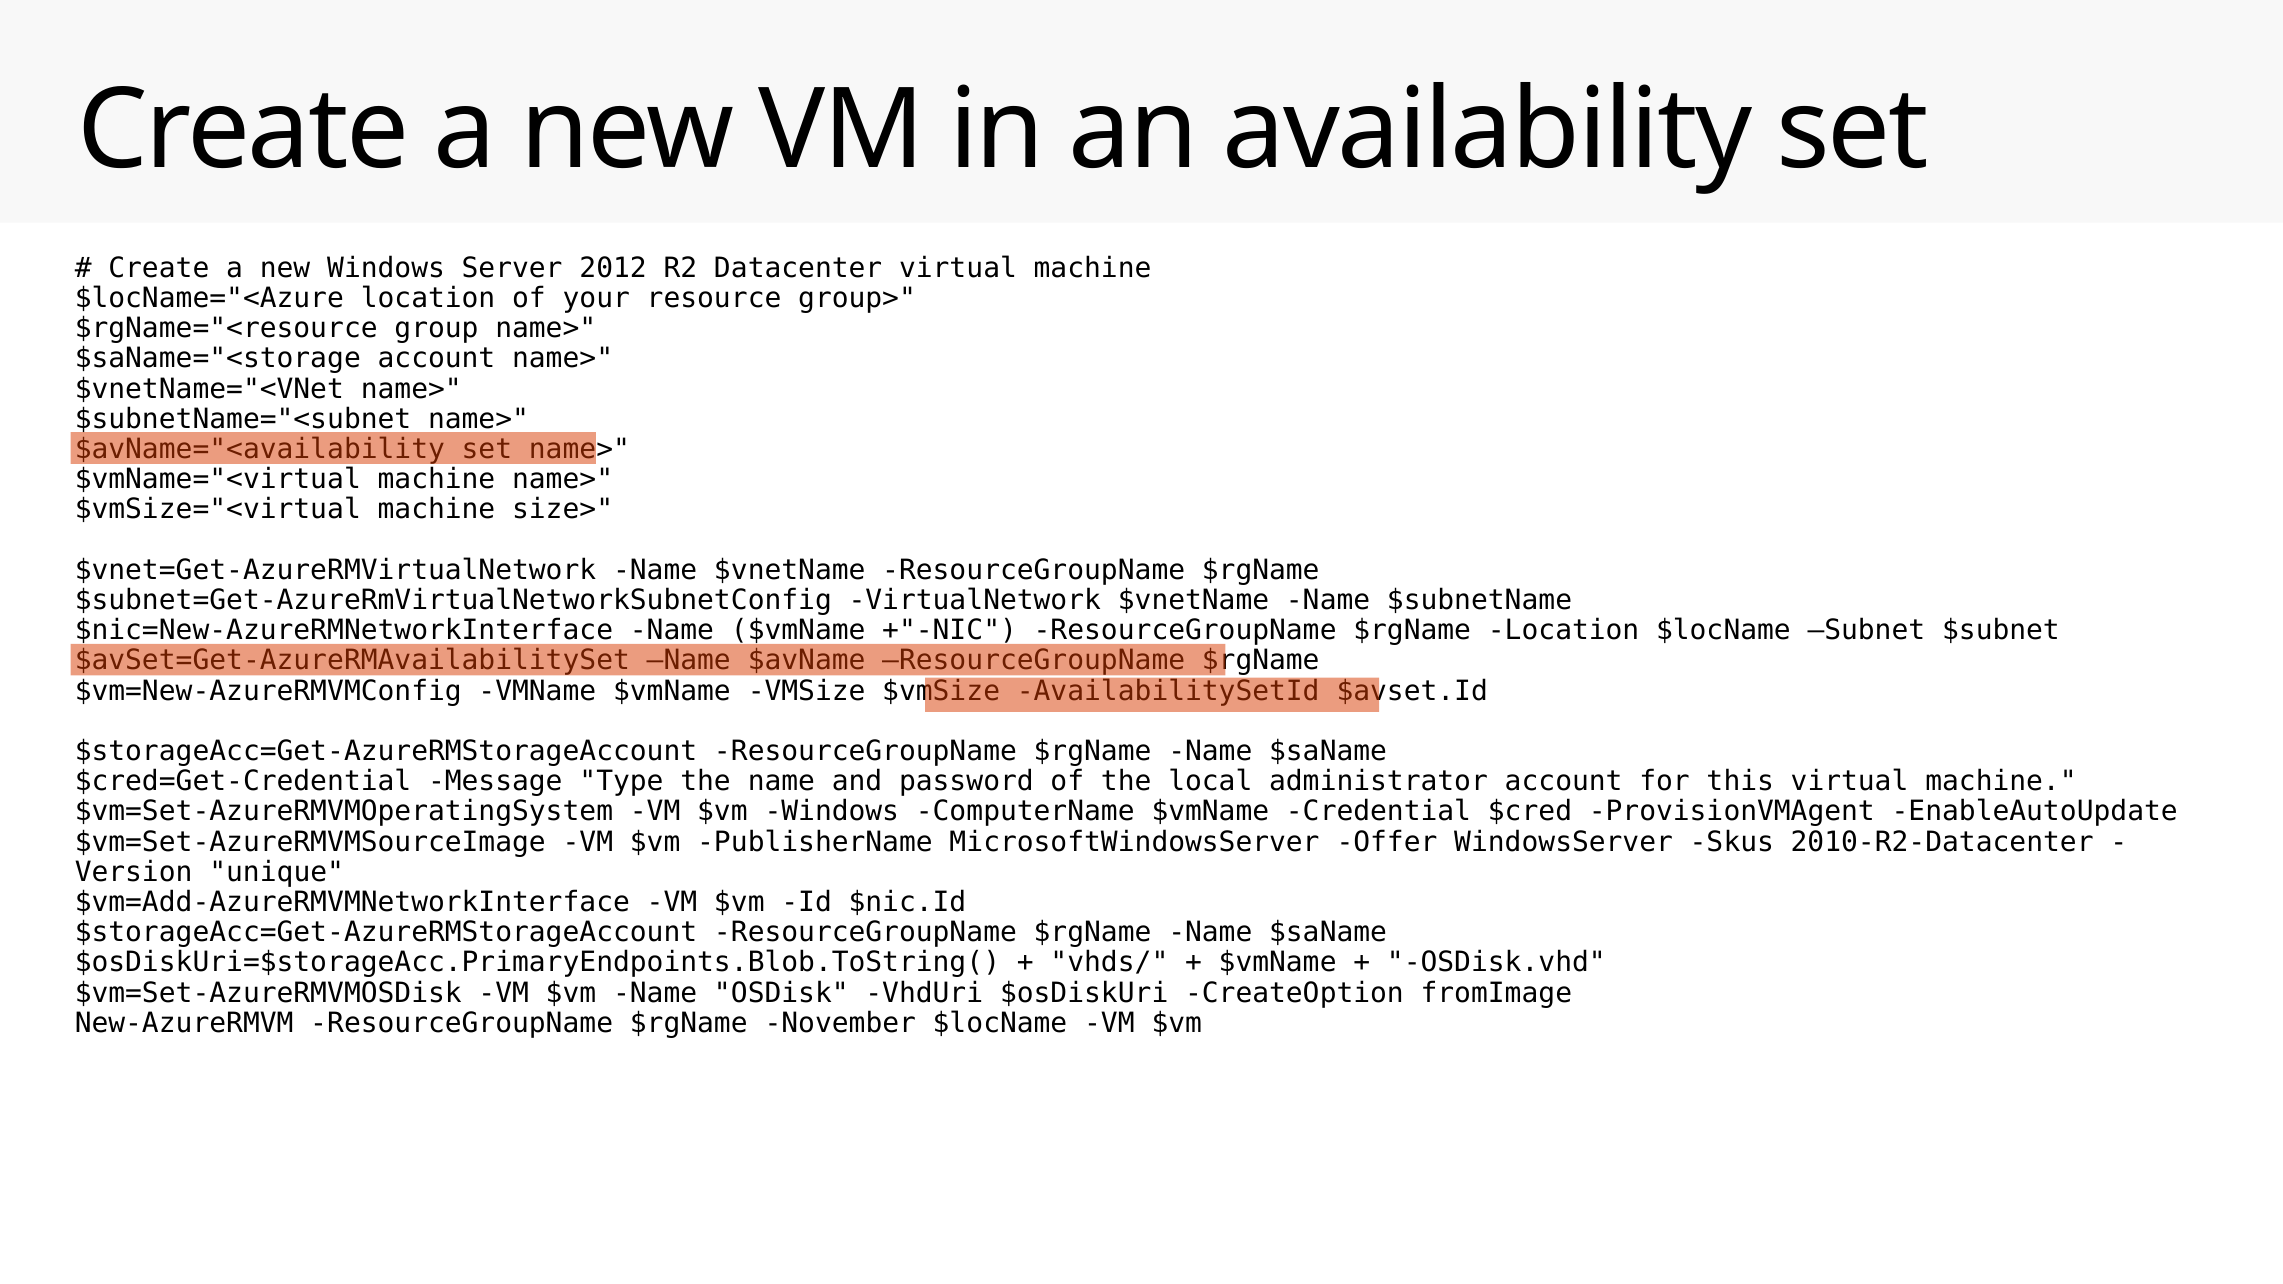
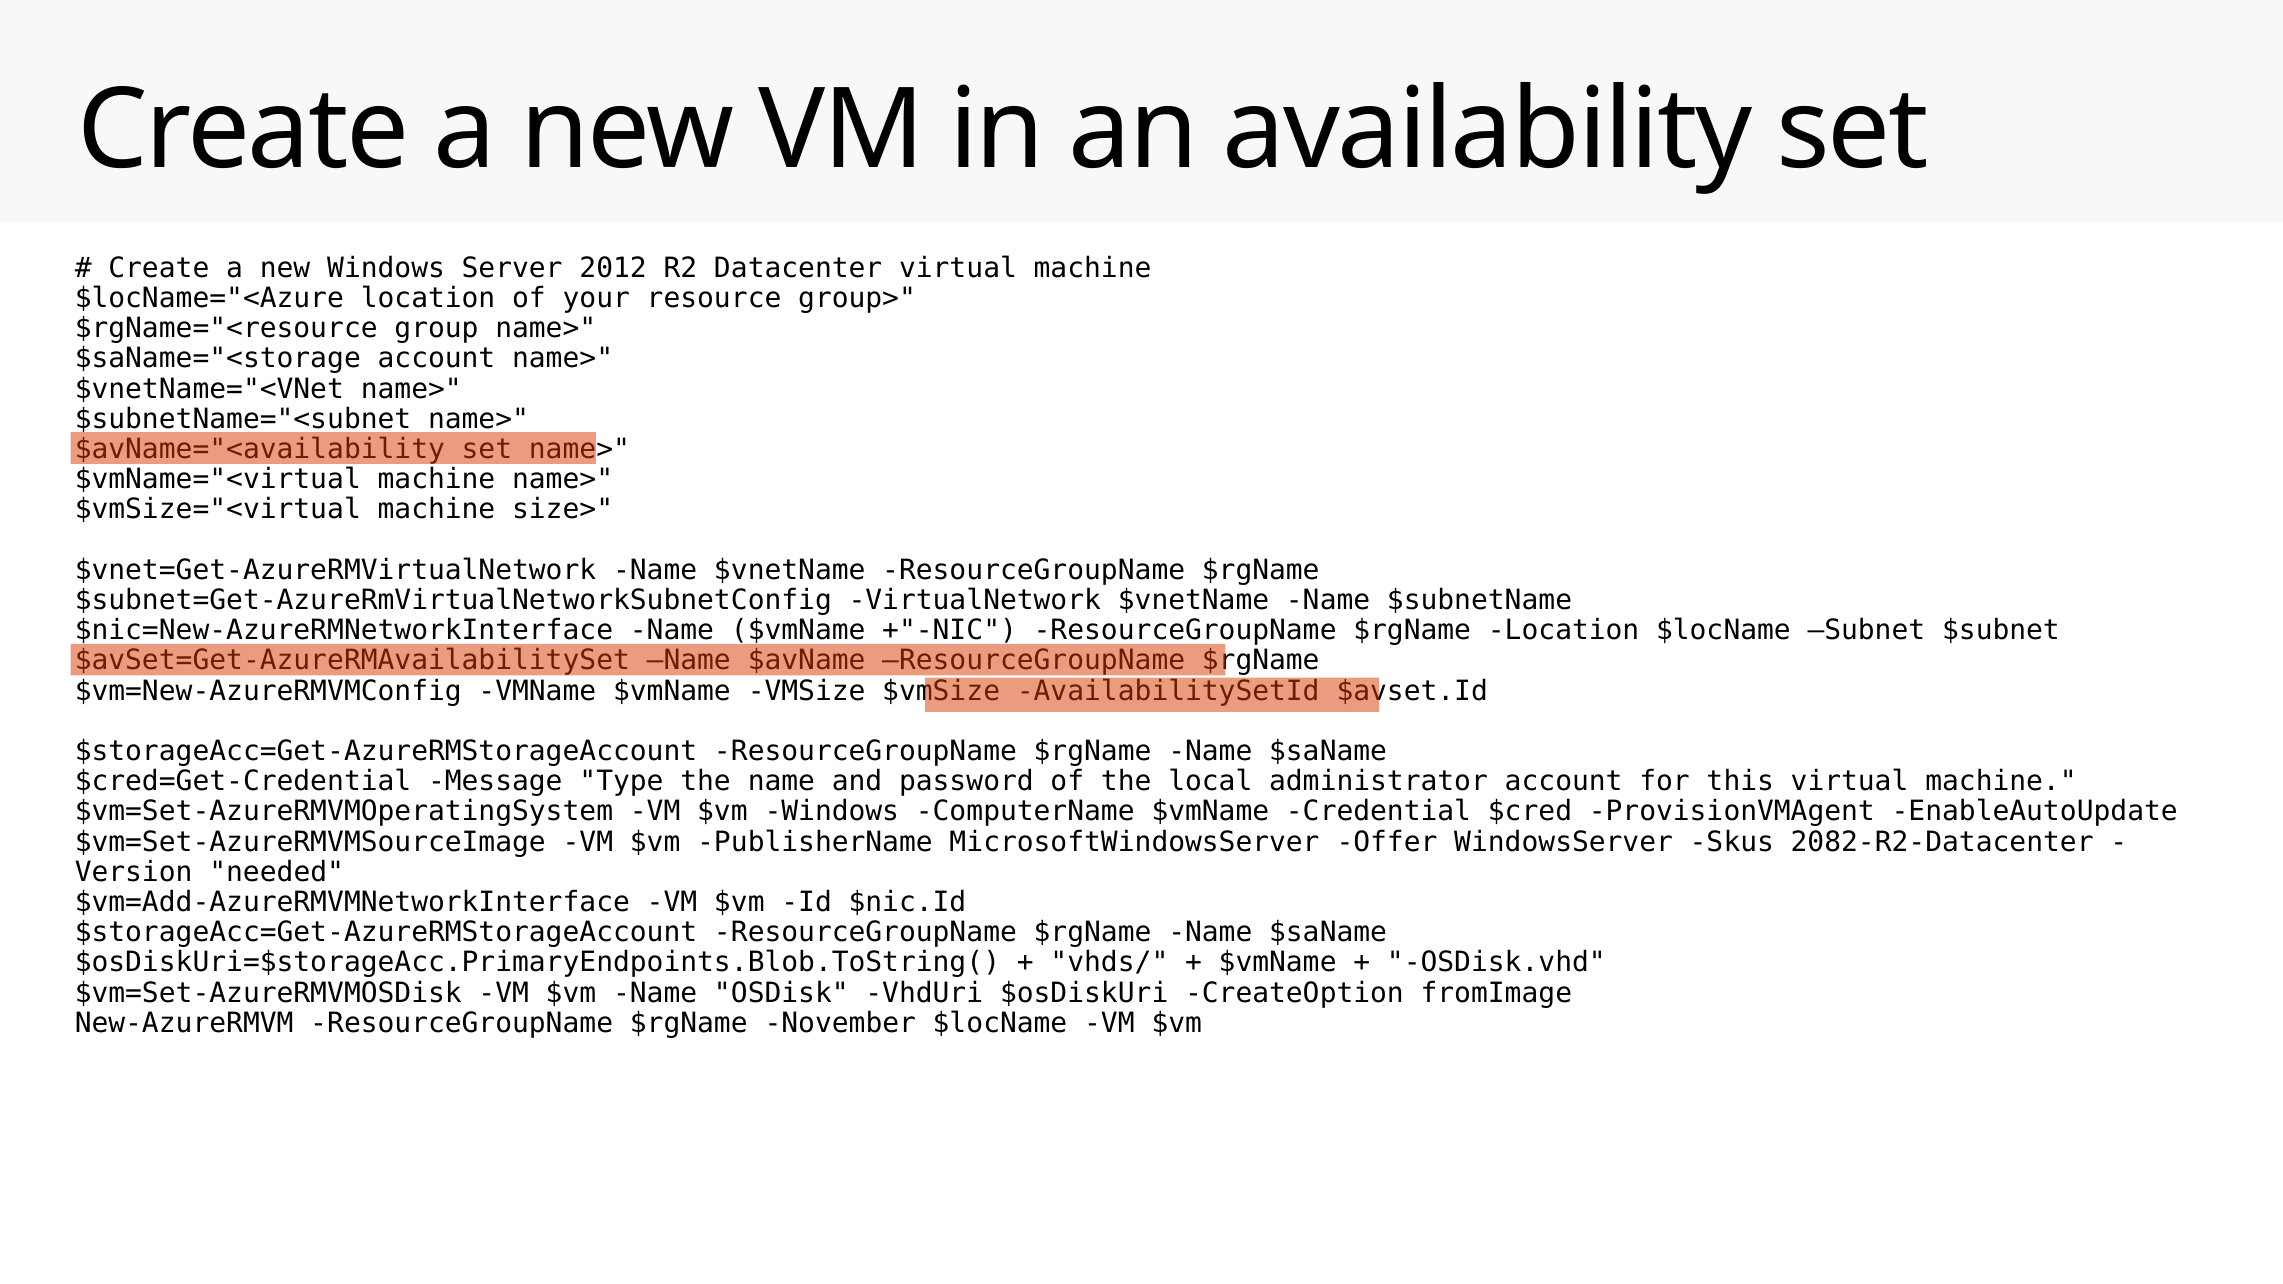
2010-R2-Datacenter: 2010-R2-Datacenter -> 2082-R2-Datacenter (1942, 842)
unique: unique -> needed (277, 872)
